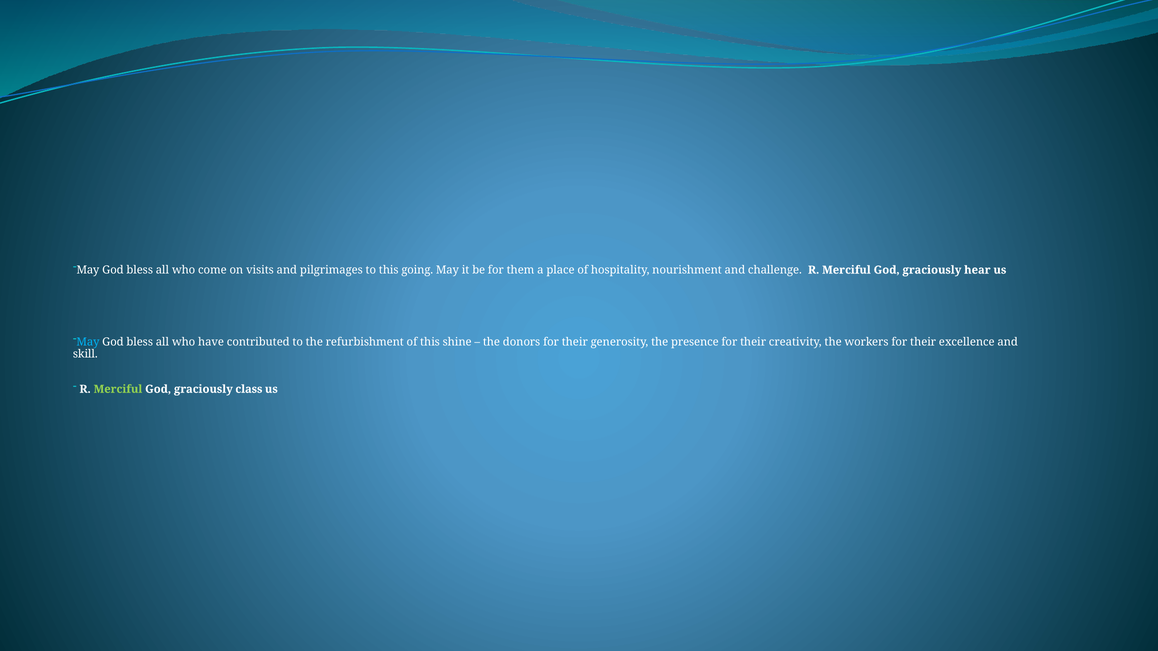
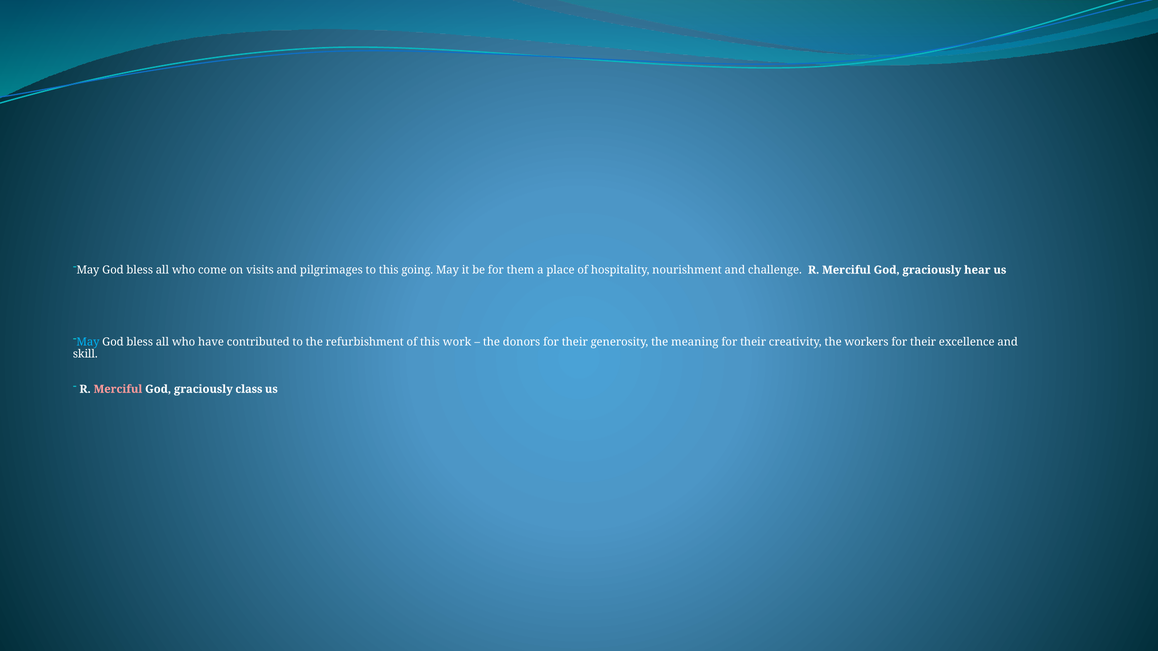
shine: shine -> work (457, 342)
presence: presence -> meaning (695, 342)
Merciful colour: light green -> pink (118, 389)
